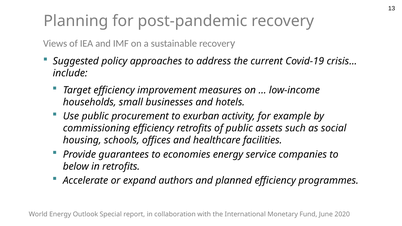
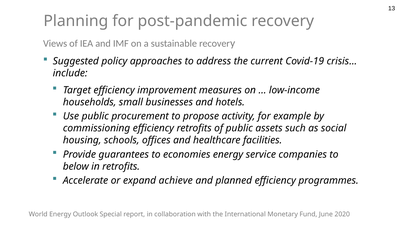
exurban: exurban -> propose (201, 116)
authors: authors -> achieve (176, 181)
